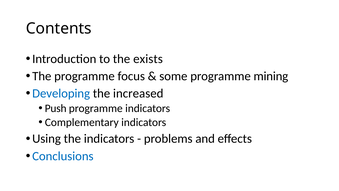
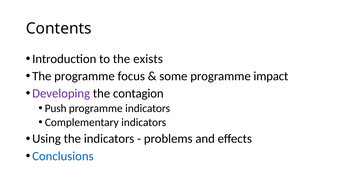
mining: mining -> impact (271, 76)
Developing colour: blue -> purple (61, 93)
increased: increased -> contagion (138, 93)
